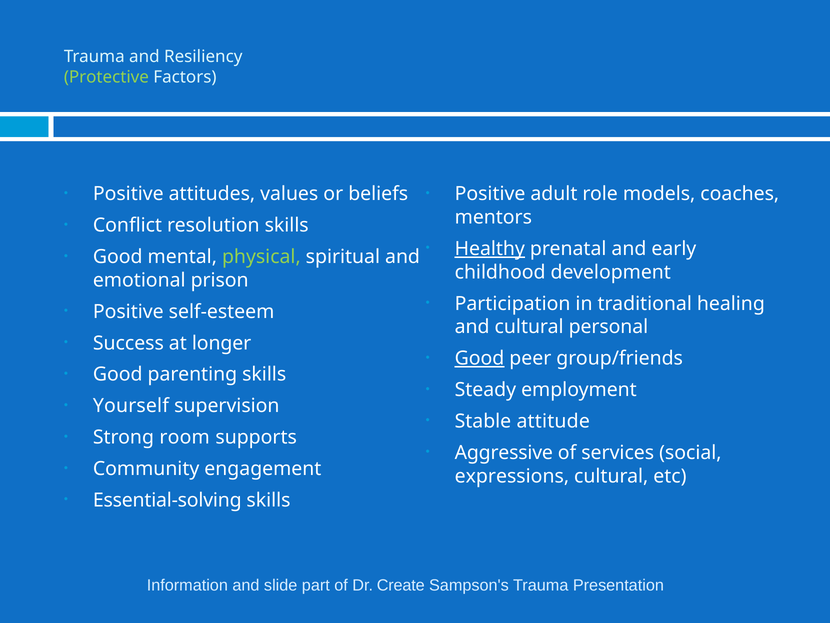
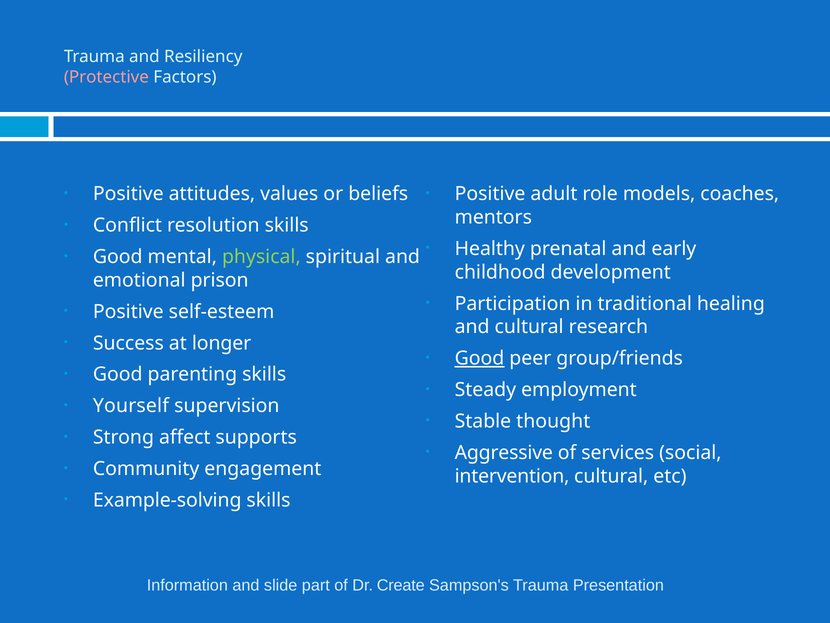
Protective colour: light green -> pink (106, 77)
Healthy underline: present -> none (490, 249)
personal: personal -> research (608, 327)
attitude: attitude -> thought (553, 421)
room: room -> affect (185, 437)
expressions: expressions -> intervention (512, 476)
Essential-solving: Essential-solving -> Example-solving (167, 500)
